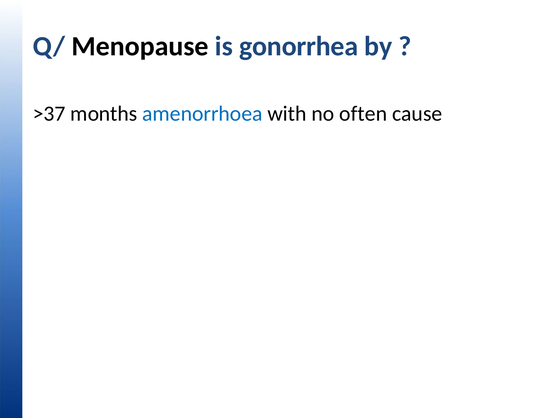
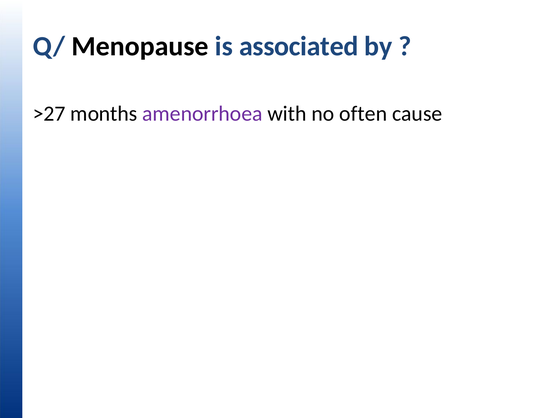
gonorrhea: gonorrhea -> associated (299, 46)
>37: >37 -> >27 (49, 114)
amenorrhoea colour: blue -> purple (202, 114)
